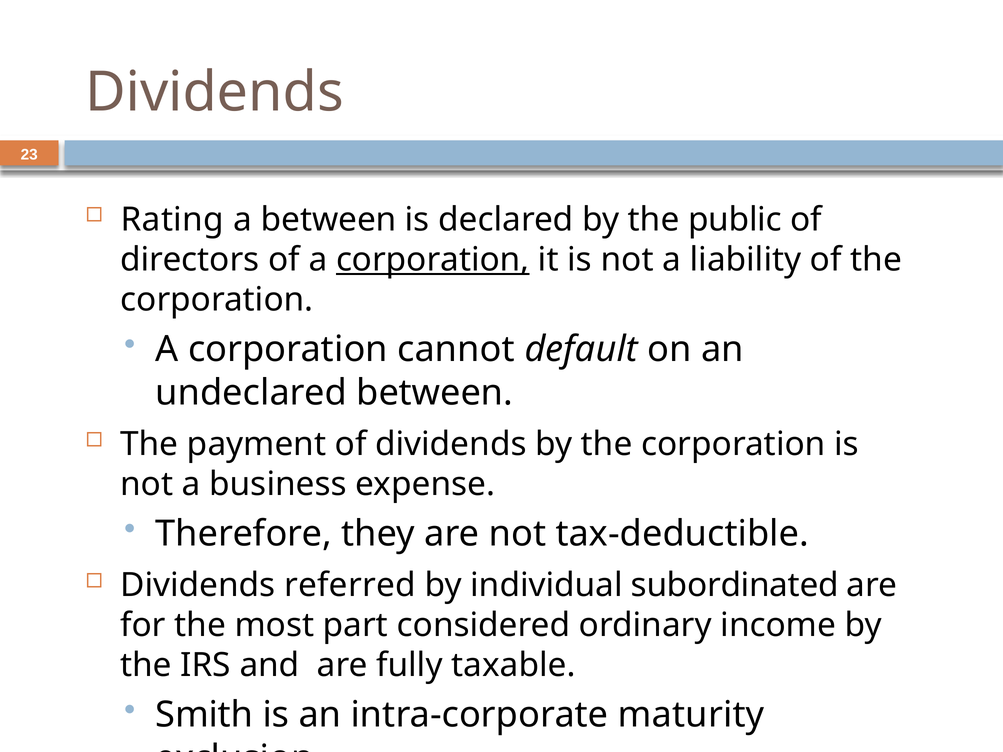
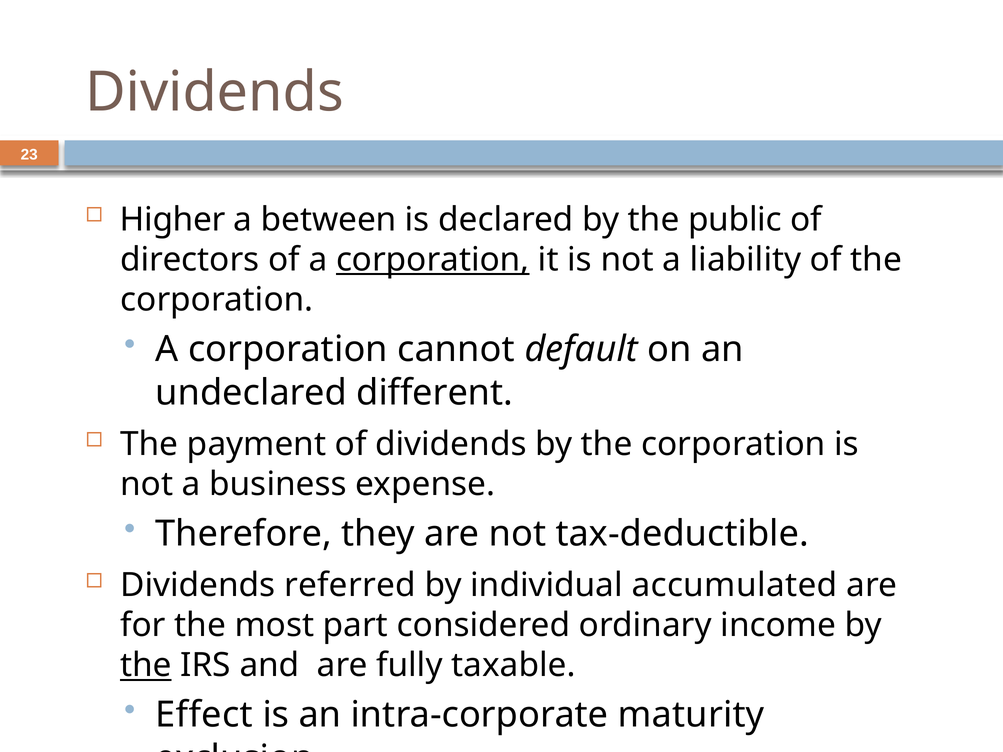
Rating: Rating -> Higher (173, 220)
undeclared between: between -> different (435, 393)
subordinated: subordinated -> accumulated (734, 585)
the underline: none -> present (146, 666)
Smith: Smith -> Effect (204, 715)
